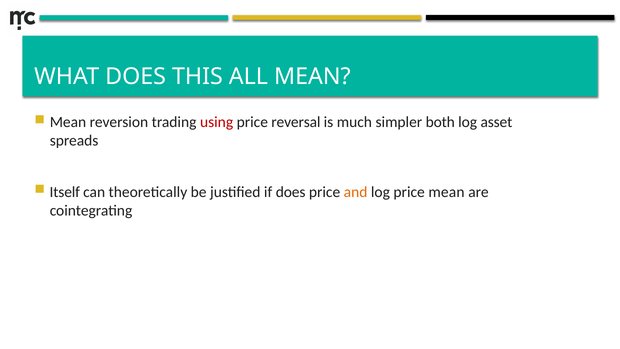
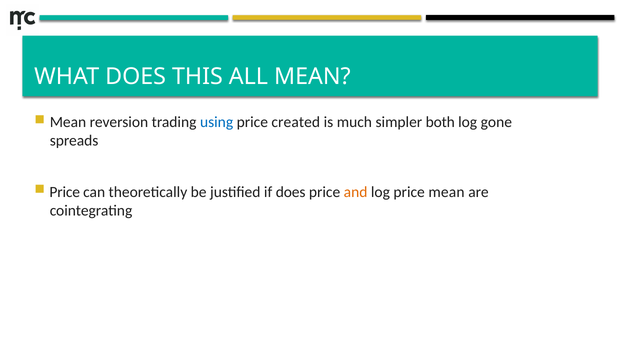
using colour: red -> blue (217, 122)
reversal: reversal -> created (296, 122)
asset: asset -> gone (496, 122)
Itself: Itself -> Price (65, 192)
